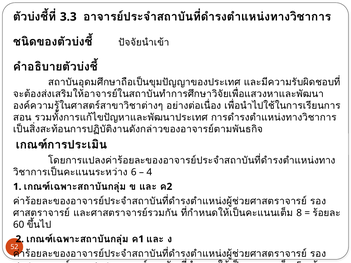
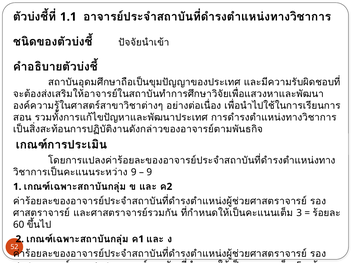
3.3: 3.3 -> 1.1 (68, 17)
6: 6 -> 9 (134, 172)
4: 4 -> 9 (149, 172)
8: 8 -> 3 (299, 213)
